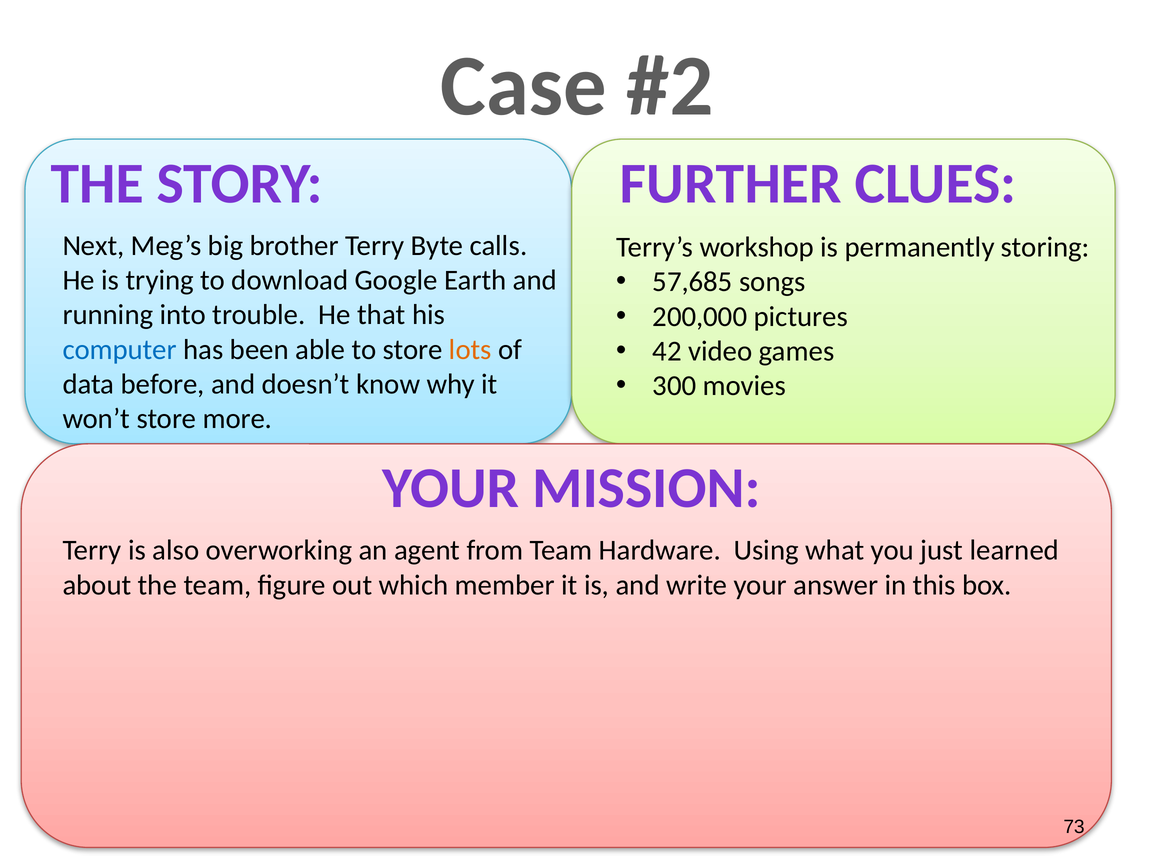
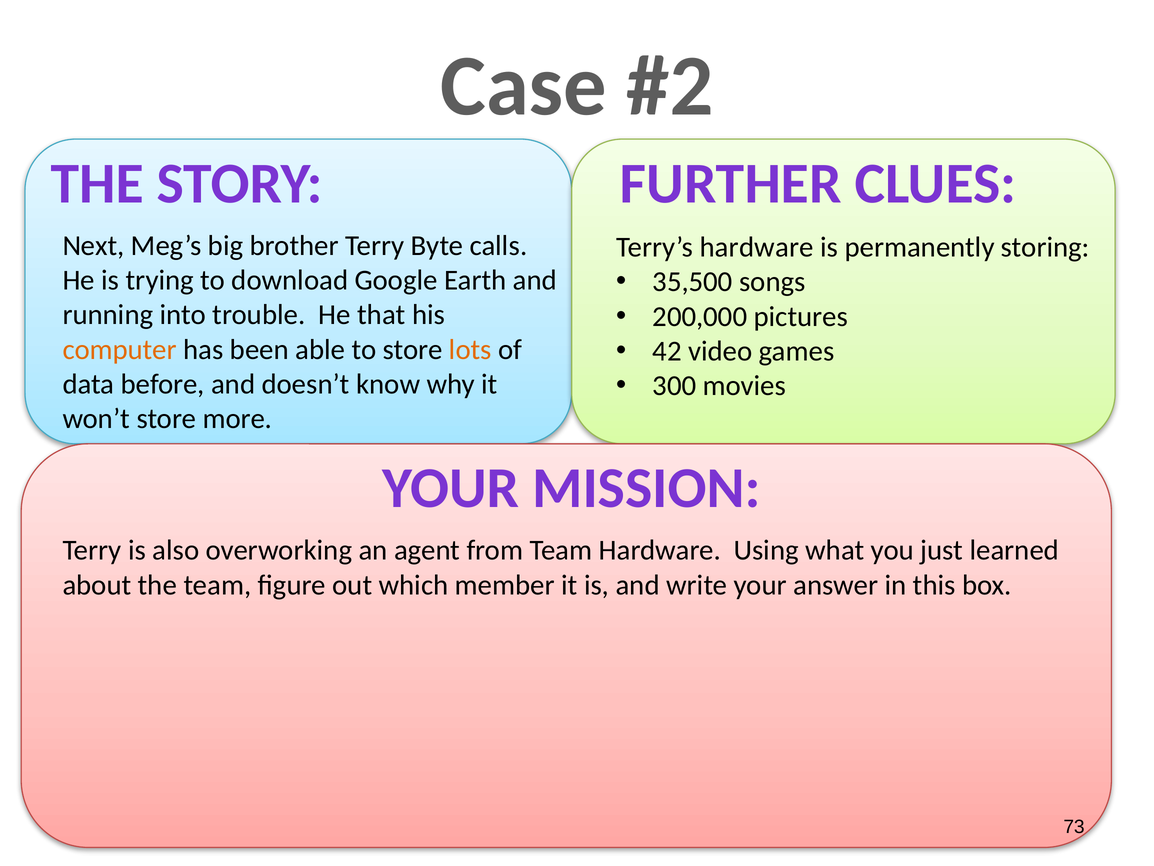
Terry’s workshop: workshop -> hardware (757, 247)
57,685: 57,685 -> 35,500 (693, 282)
computer colour: blue -> orange (120, 349)
